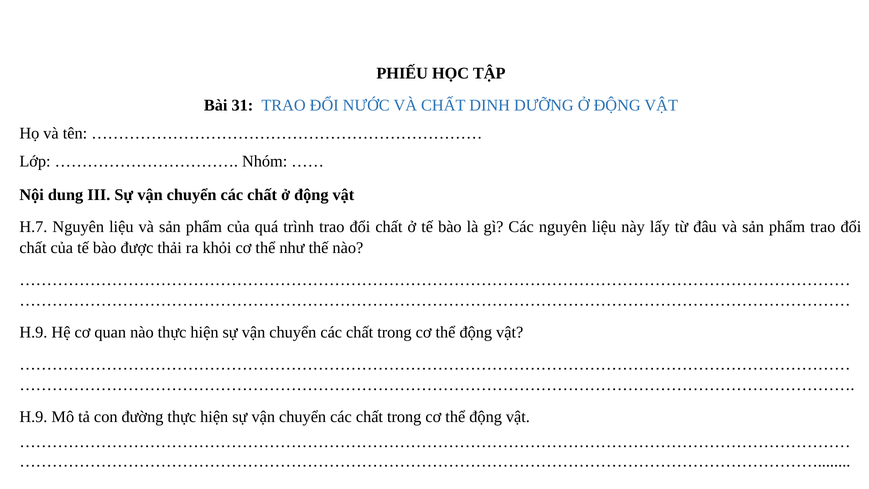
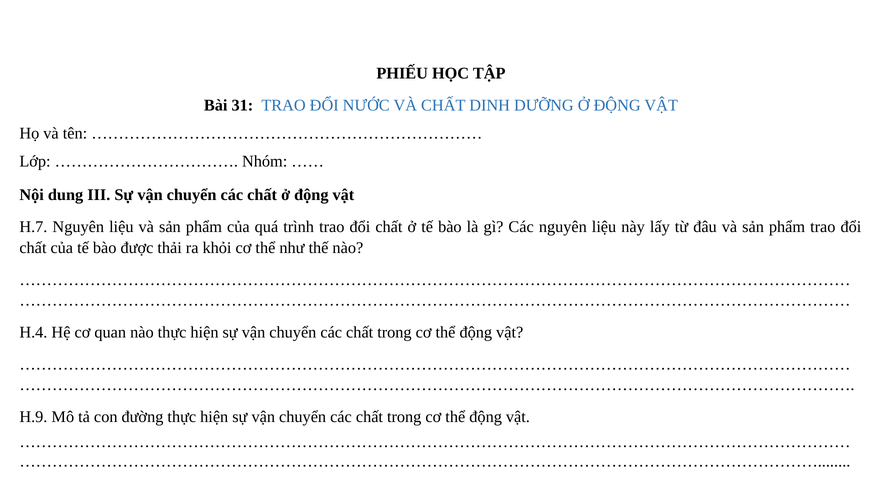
H.9: H.9 -> H.4 (33, 332)
